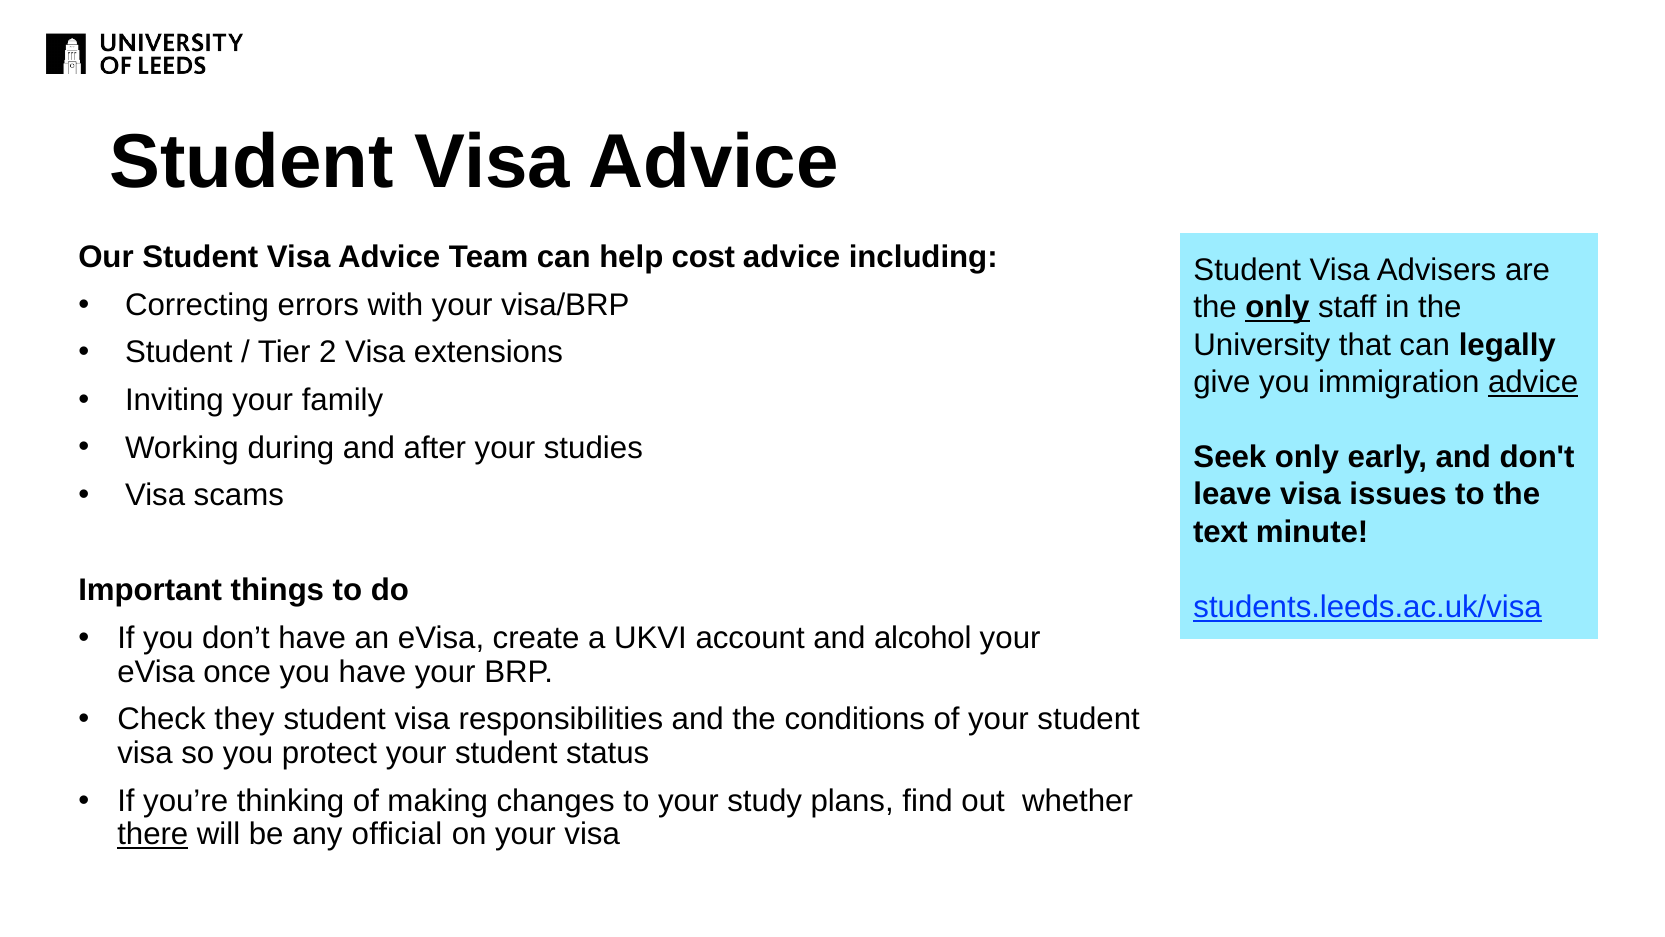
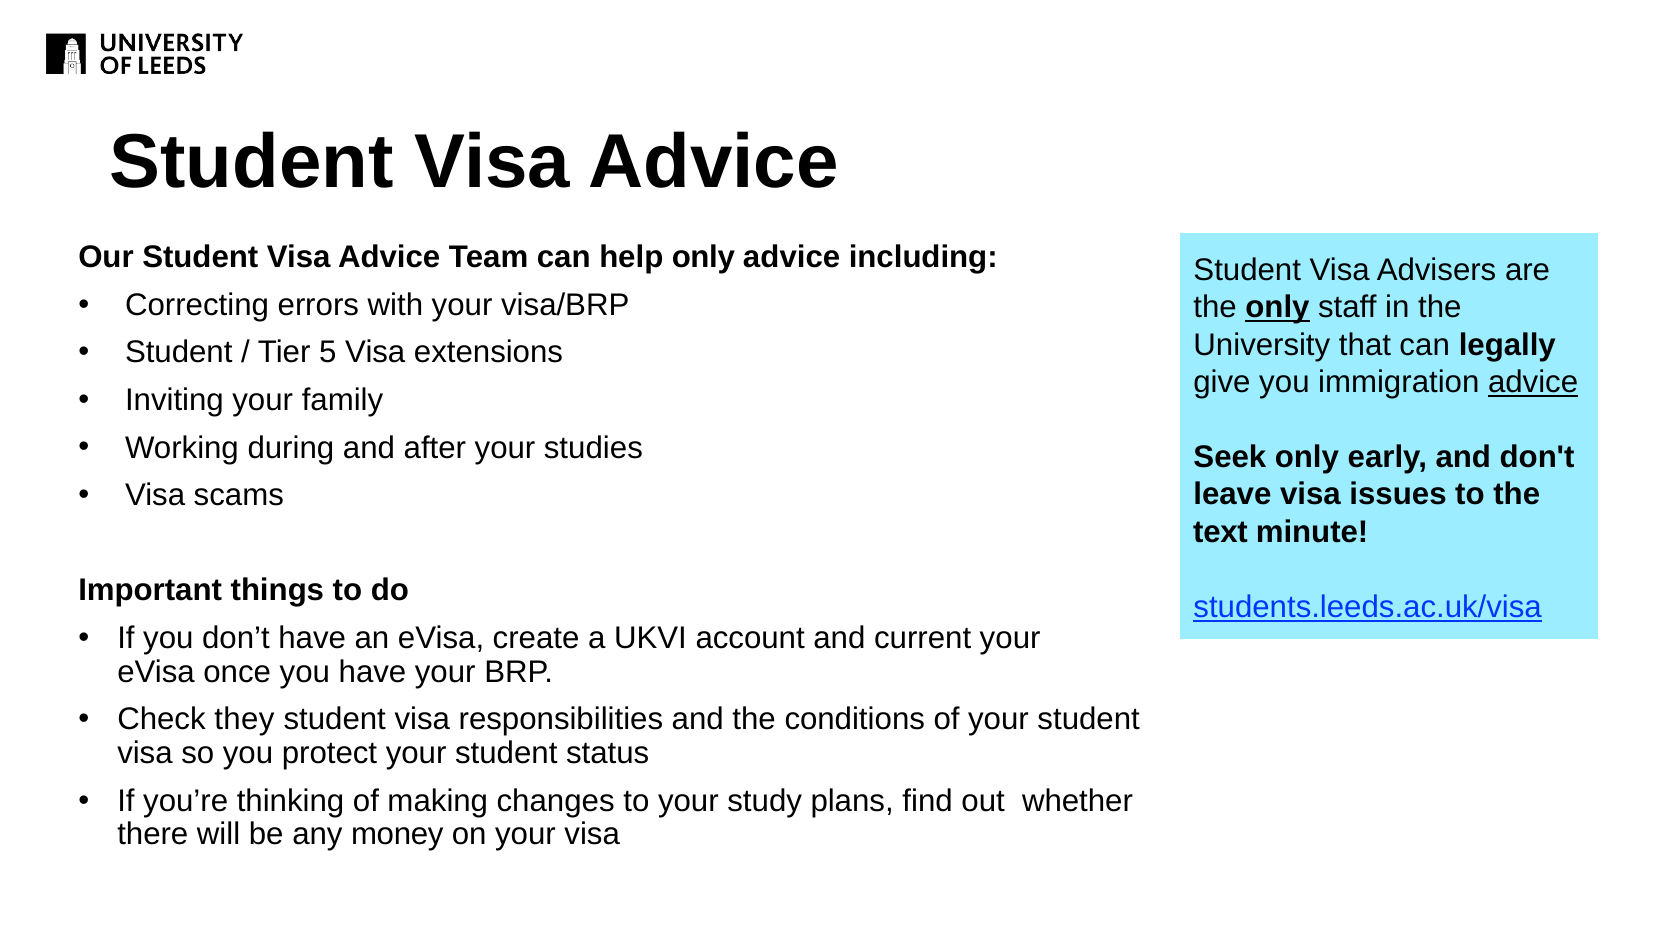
help cost: cost -> only (703, 257)
2: 2 -> 5 (328, 352)
alcohol: alcohol -> current (923, 638)
there underline: present -> none (153, 834)
official: official -> money (397, 834)
